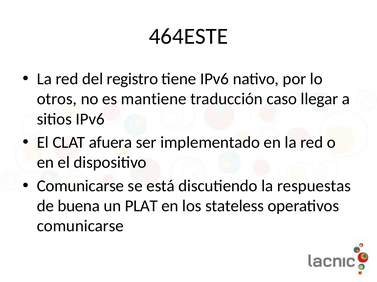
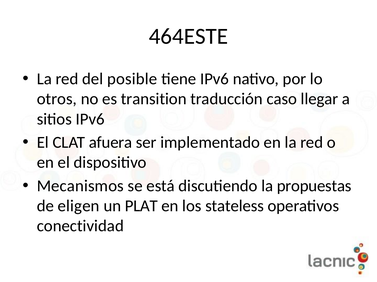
registro: registro -> posible (132, 79)
mantiene: mantiene -> transition (154, 99)
Comunicarse: Comunicarse -> Mecanismos (80, 186)
respuestas: respuestas -> propuestas (314, 186)
buena: buena -> eligen (79, 206)
comunicarse: comunicarse -> conectividad (80, 227)
